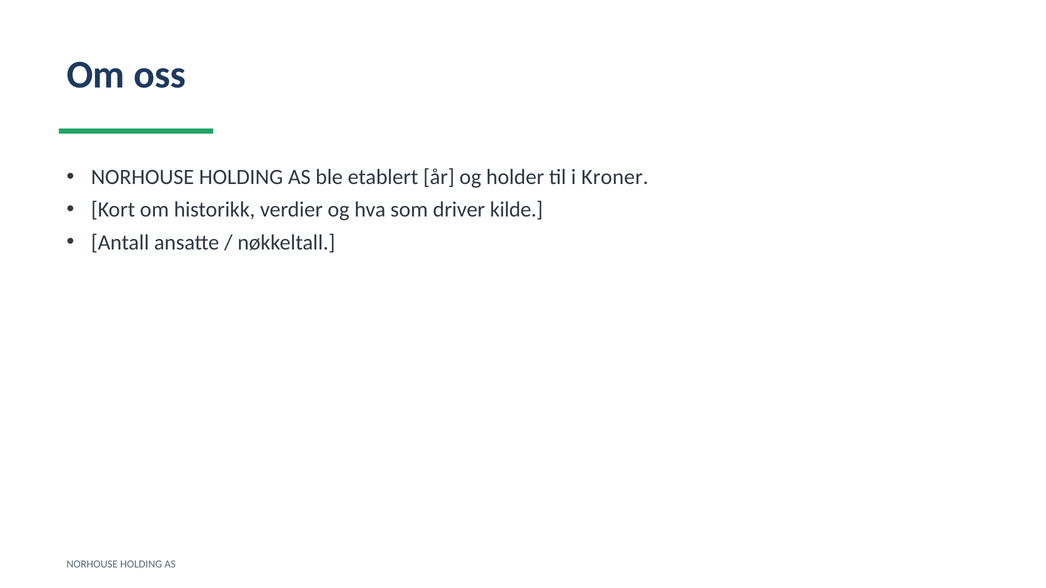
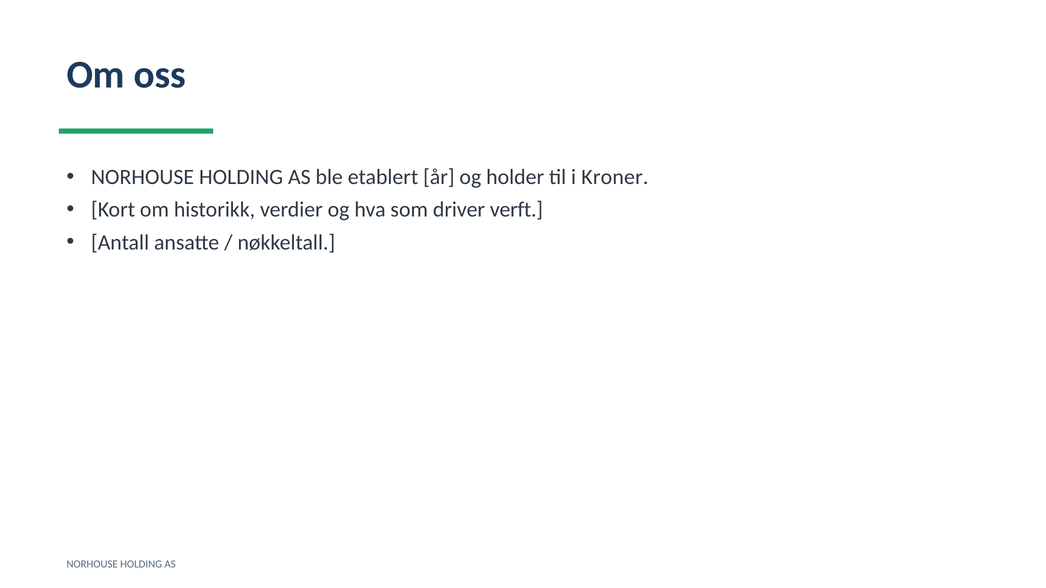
kilde: kilde -> verft (516, 210)
